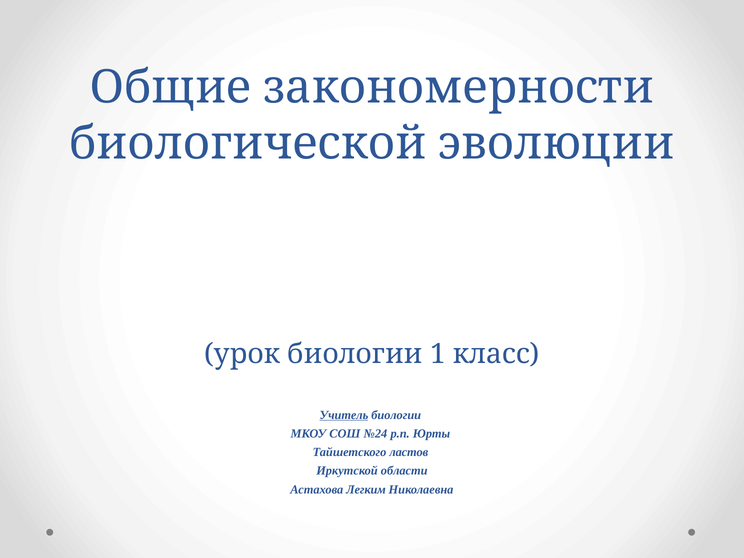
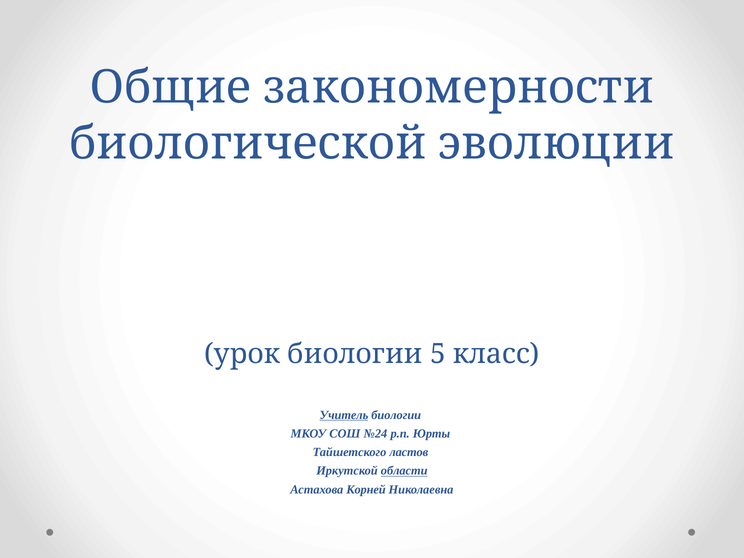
1: 1 -> 5 (438, 354)
области underline: none -> present (404, 471)
Легким: Легким -> Корней (366, 489)
